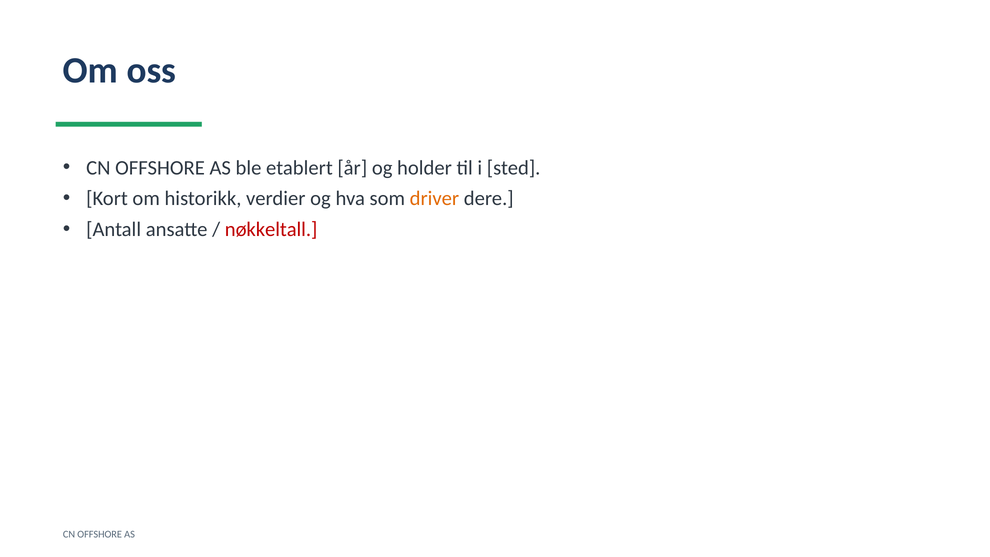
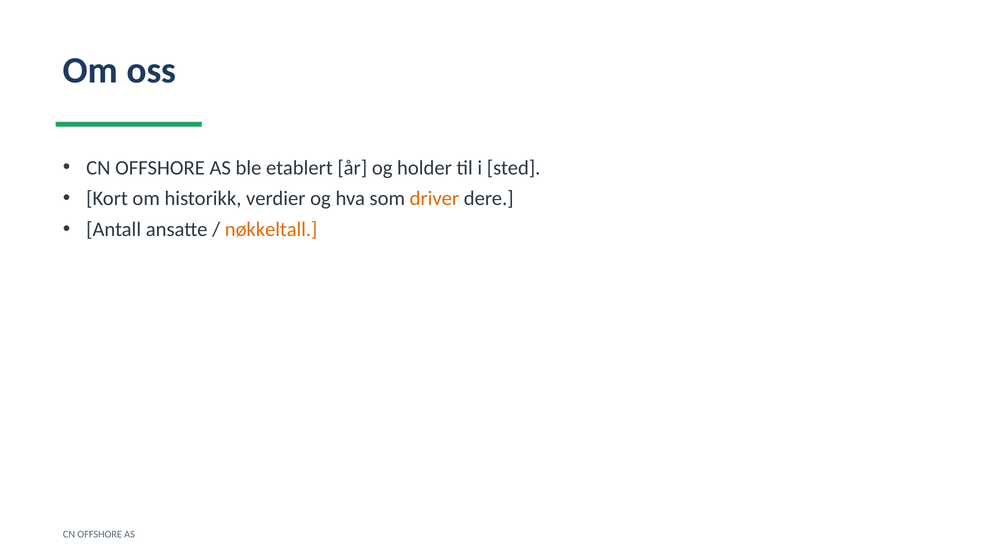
nøkkeltall colour: red -> orange (271, 230)
